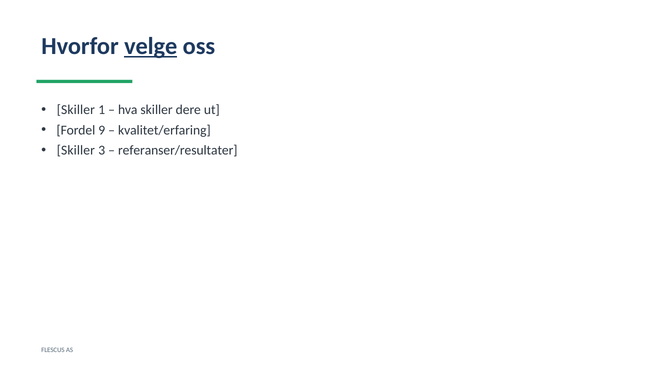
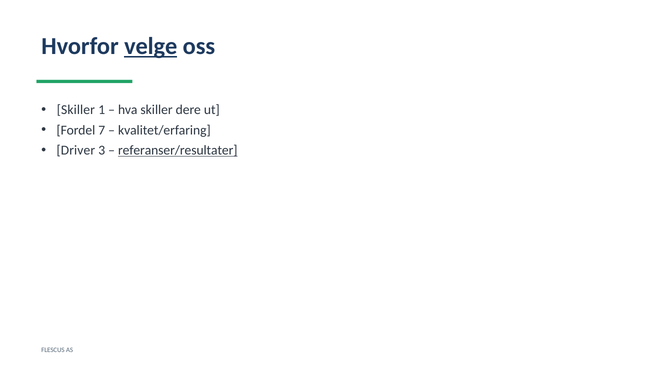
9: 9 -> 7 (102, 130)
Skiller: Skiller -> Driver (76, 151)
referanser/resultater underline: none -> present (178, 151)
